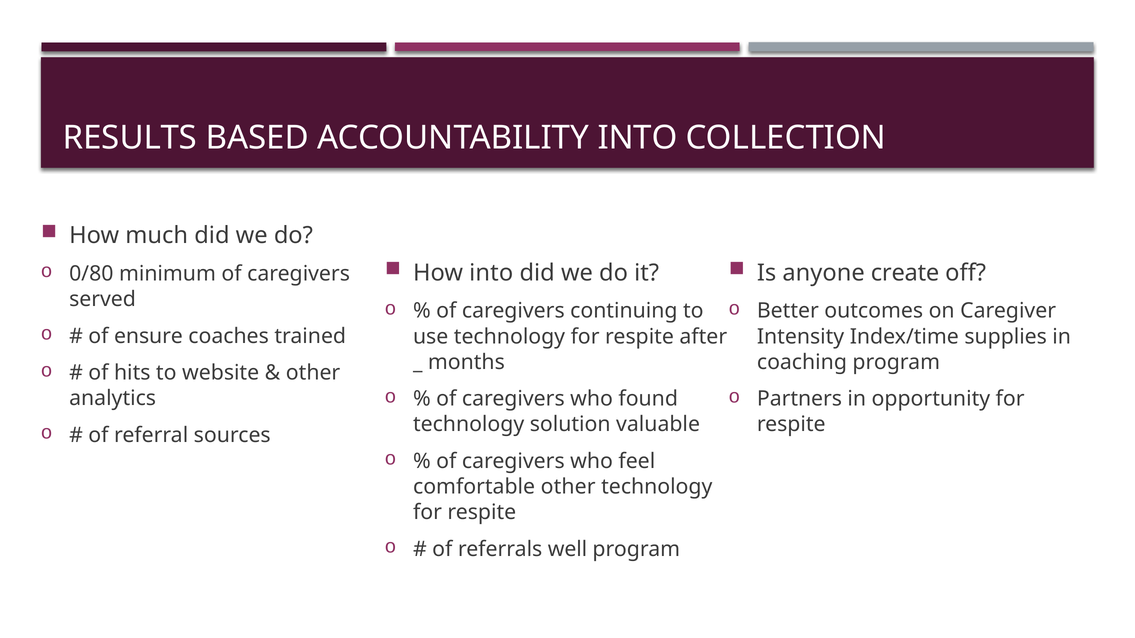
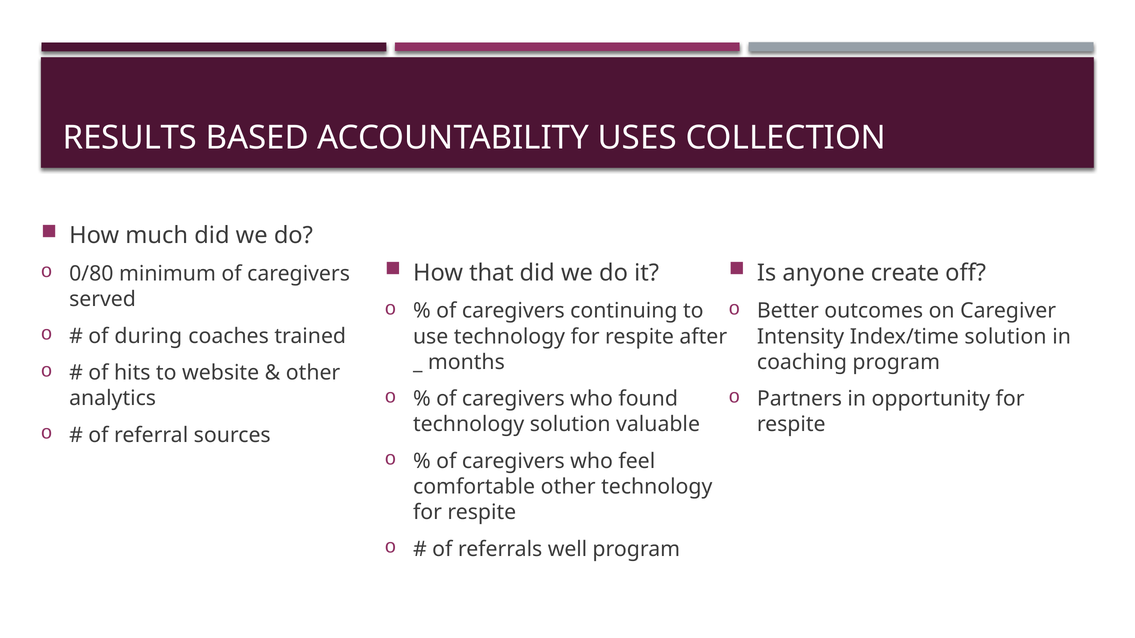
ACCOUNTABILITY INTO: INTO -> USES (637, 138)
How into: into -> that (491, 273)
ensure: ensure -> during (148, 336)
Index/time supplies: supplies -> solution (1006, 337)
